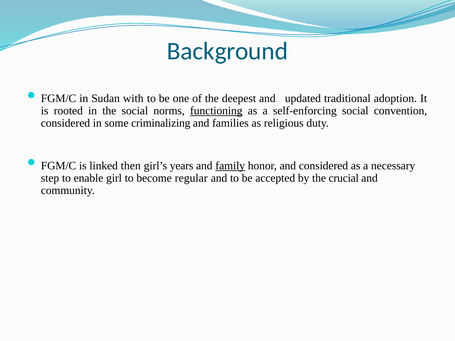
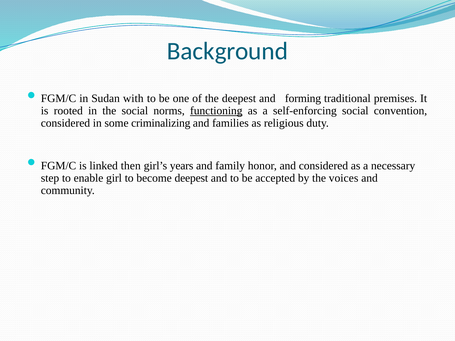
updated: updated -> forming (303, 99)
adoption: adoption -> premises (395, 99)
family underline: present -> none (230, 166)
become regular: regular -> deepest (191, 178)
crucial: crucial -> voices (344, 178)
